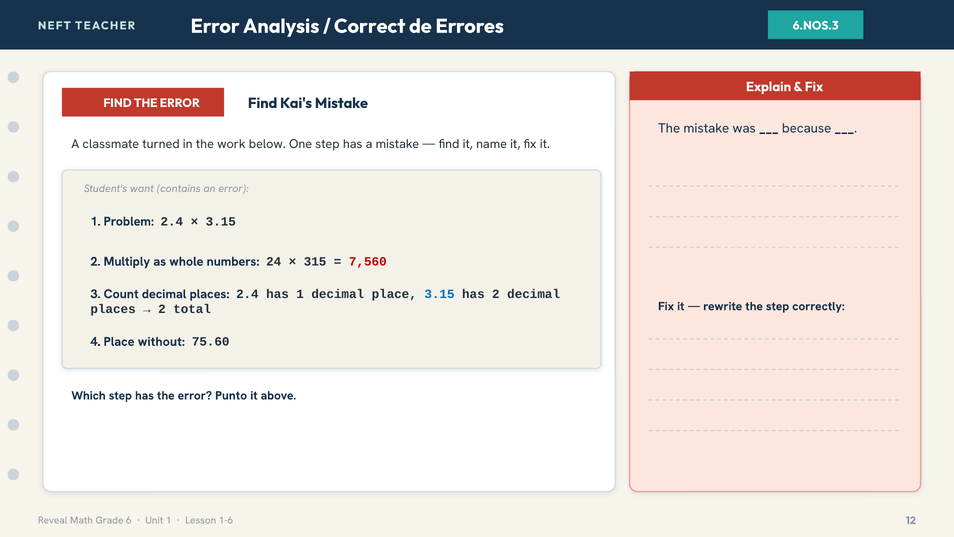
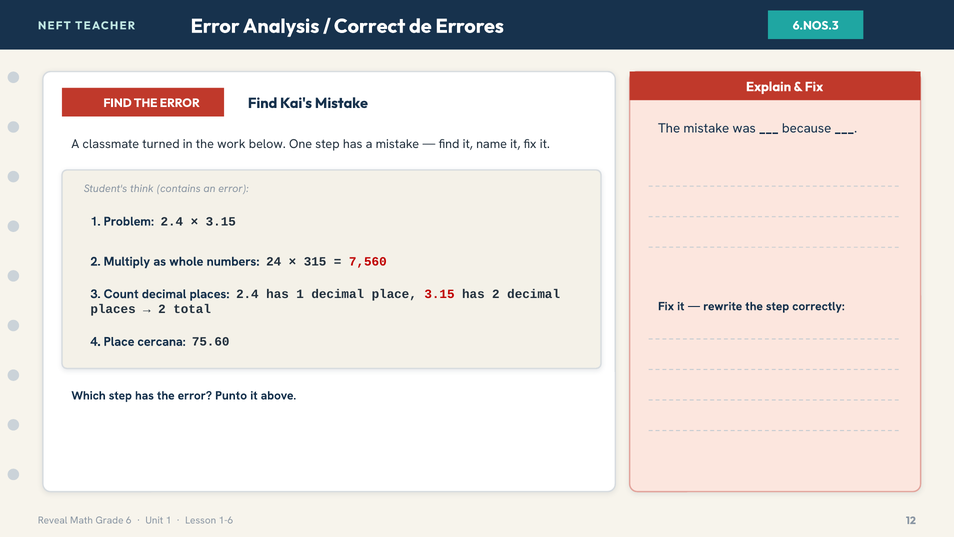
want: want -> think (142, 189)
3.15 colour: blue -> red (440, 294)
without: without -> cercana (162, 341)
